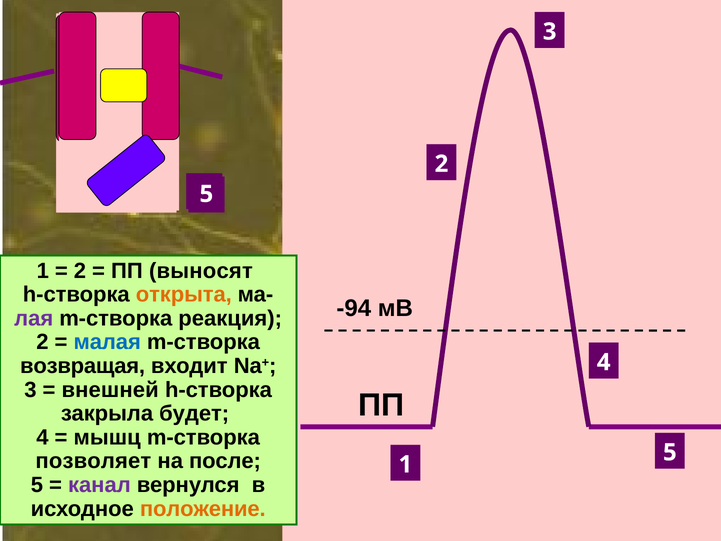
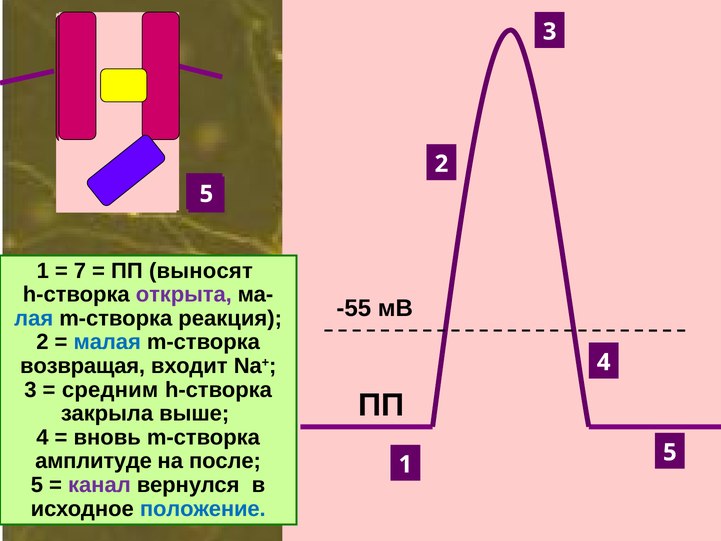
2: 2 -> 7 (80, 271)
открыта colour: orange -> purple (184, 294)
-94: -94 -> -55 (354, 308)
лая colour: purple -> blue (34, 318)
внешней: внешней -> средним (110, 390)
будет: будет -> выше (194, 413)
мышц: мышц -> вновь (107, 437)
позволяет: позволяет -> амплитуде (94, 461)
положение colour: orange -> blue (203, 509)
